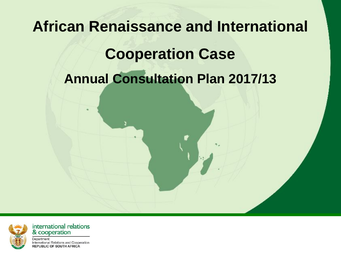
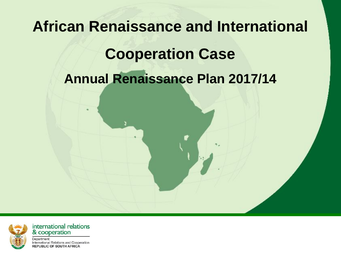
Annual Consultation: Consultation -> Renaissance (153, 79)
2017/13: 2017/13 -> 2017/14 (253, 79)
